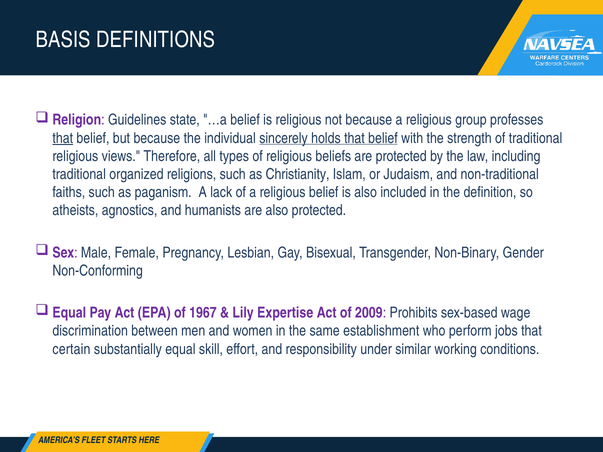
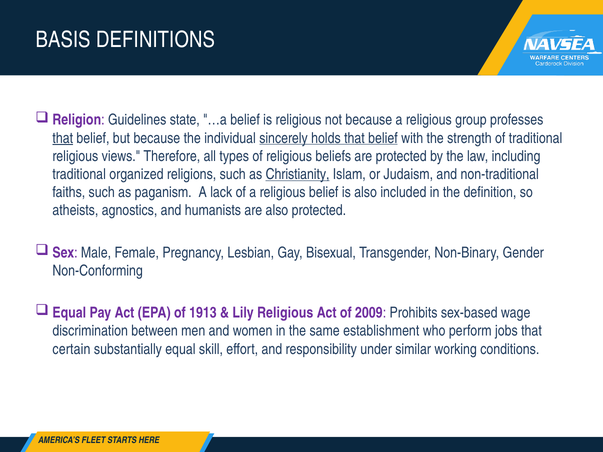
Christianity underline: none -> present (298, 174)
1967: 1967 -> 1913 (203, 313)
Lily Expertise: Expertise -> Religious (285, 313)
